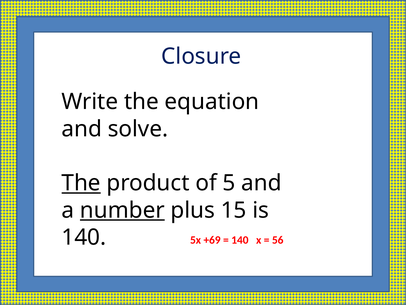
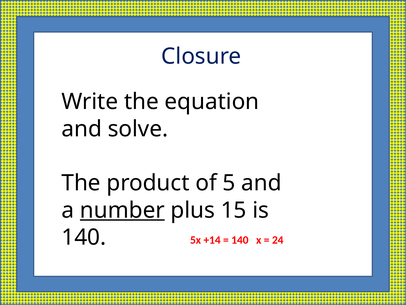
The underline: present -> none (81, 183)
+69: +69 -> +14 (212, 240)
56: 56 -> 24 (278, 240)
